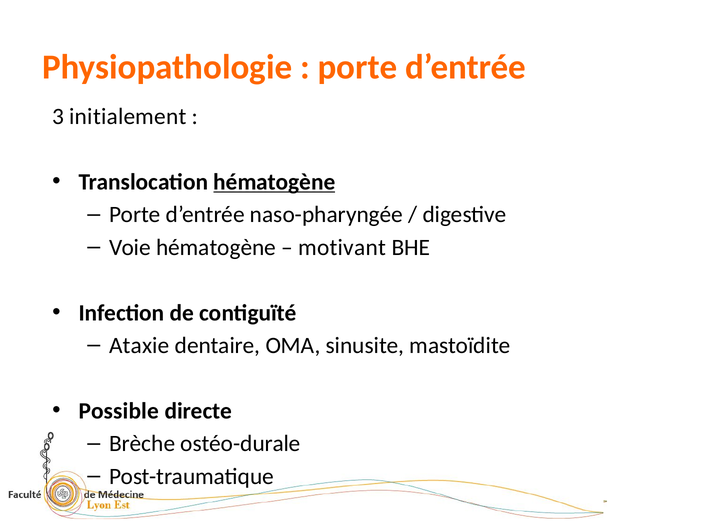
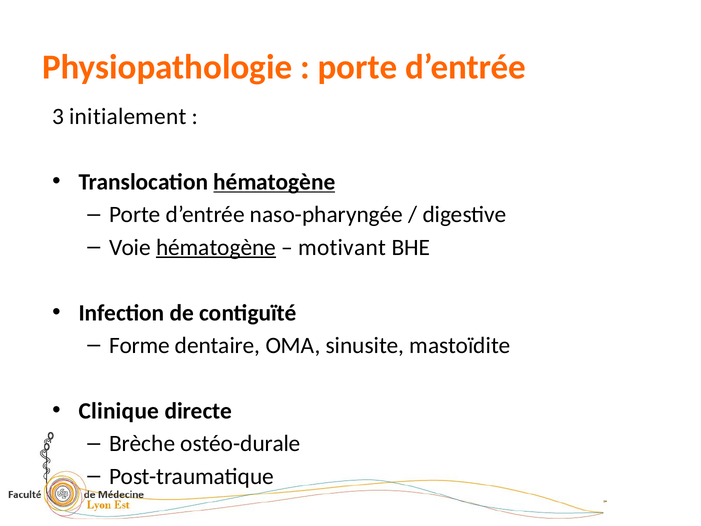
hématogène underline: none -> present (216, 247)
Ataxie: Ataxie -> Forme (140, 345)
Possible: Possible -> Clinique (119, 411)
